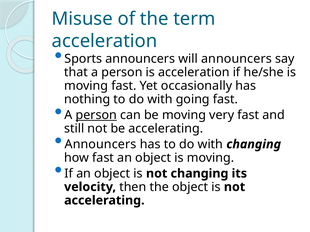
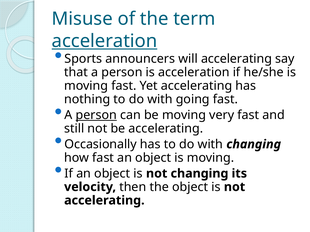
acceleration underline: none -> present (104, 41)
will announcers: announcers -> accelerating (237, 59)
Yet occasionally: occasionally -> accelerating (197, 86)
Announcers: Announcers -> Occasionally (101, 145)
